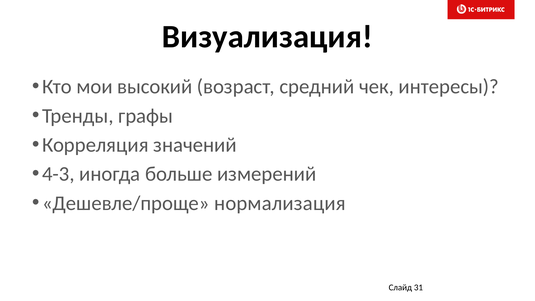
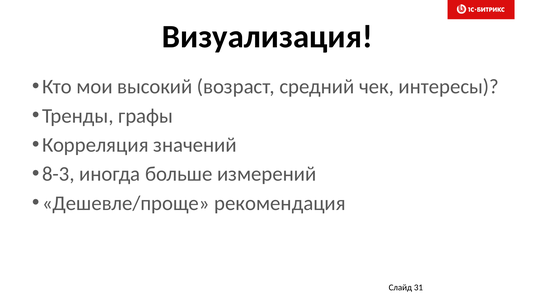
4-3: 4-3 -> 8-3 (58, 174)
нормализация: нормализация -> рекомендация (280, 203)
